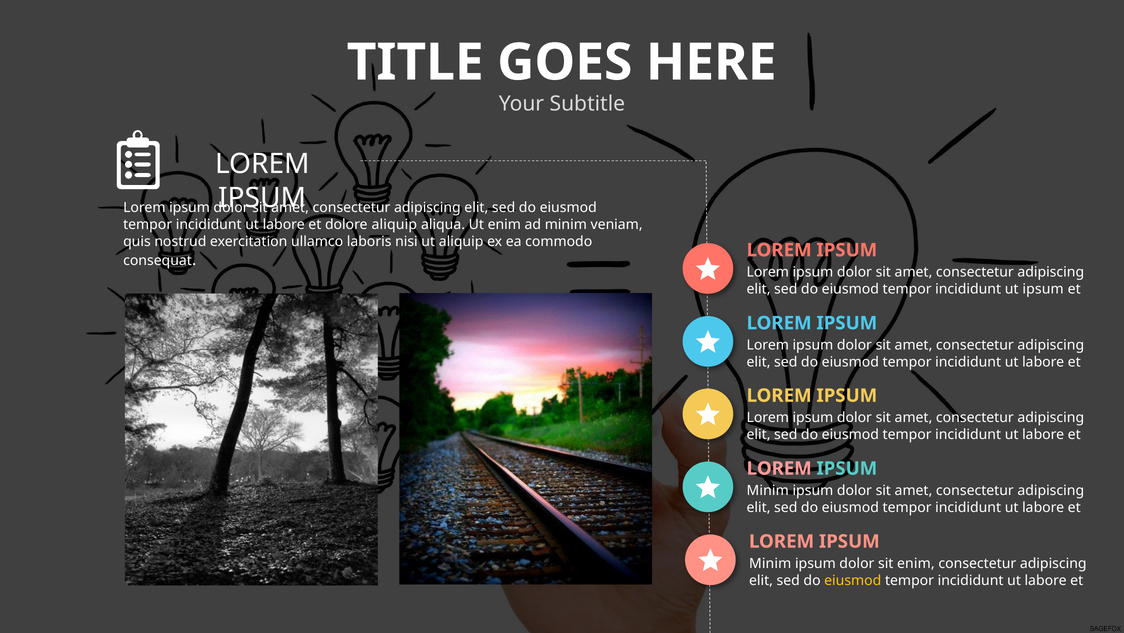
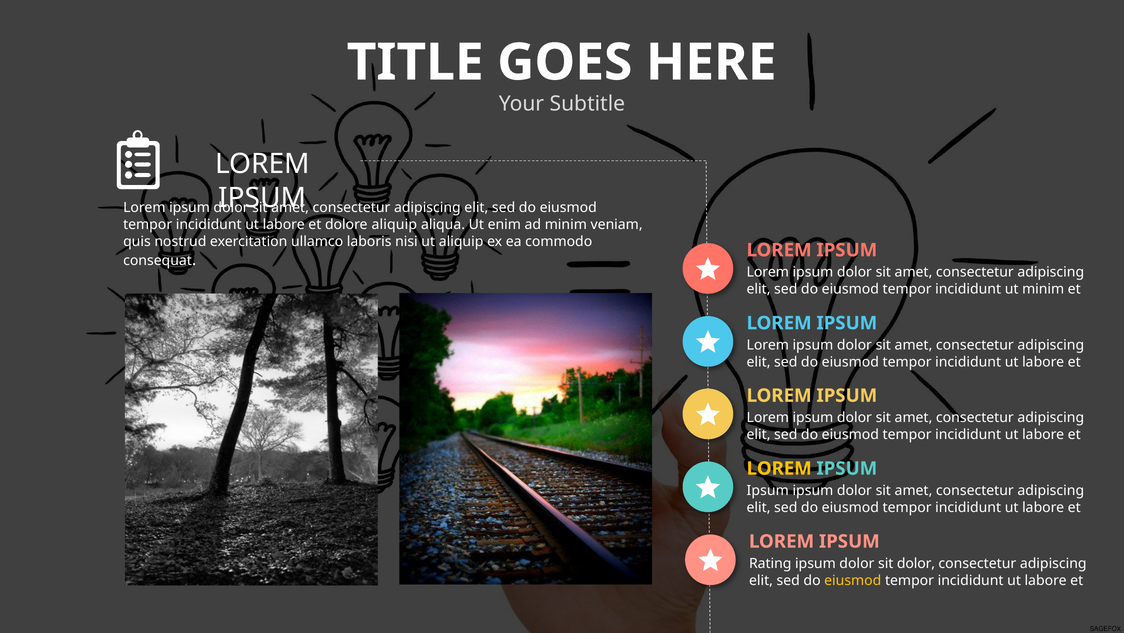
ut ipsum: ipsum -> minim (1043, 289)
LOREM colour: pink -> yellow (779, 468)
Minim: Minim -> Ipsum (768, 490)
Minim: Minim -> Rating (770, 563)
sit enim: enim -> dolor (916, 563)
